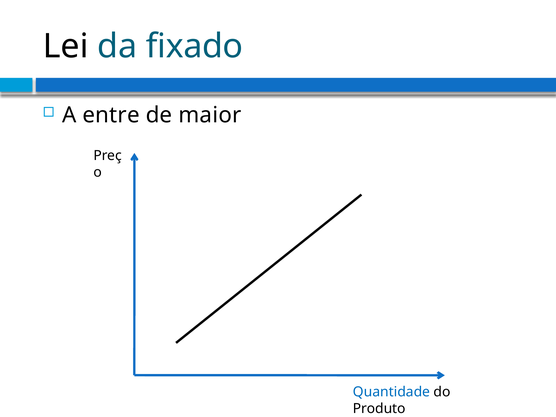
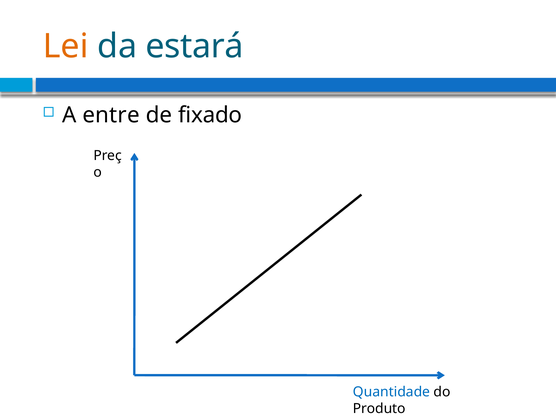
Lei colour: black -> orange (66, 46)
fixado: fixado -> estará (195, 46)
maior: maior -> fixado (210, 115)
